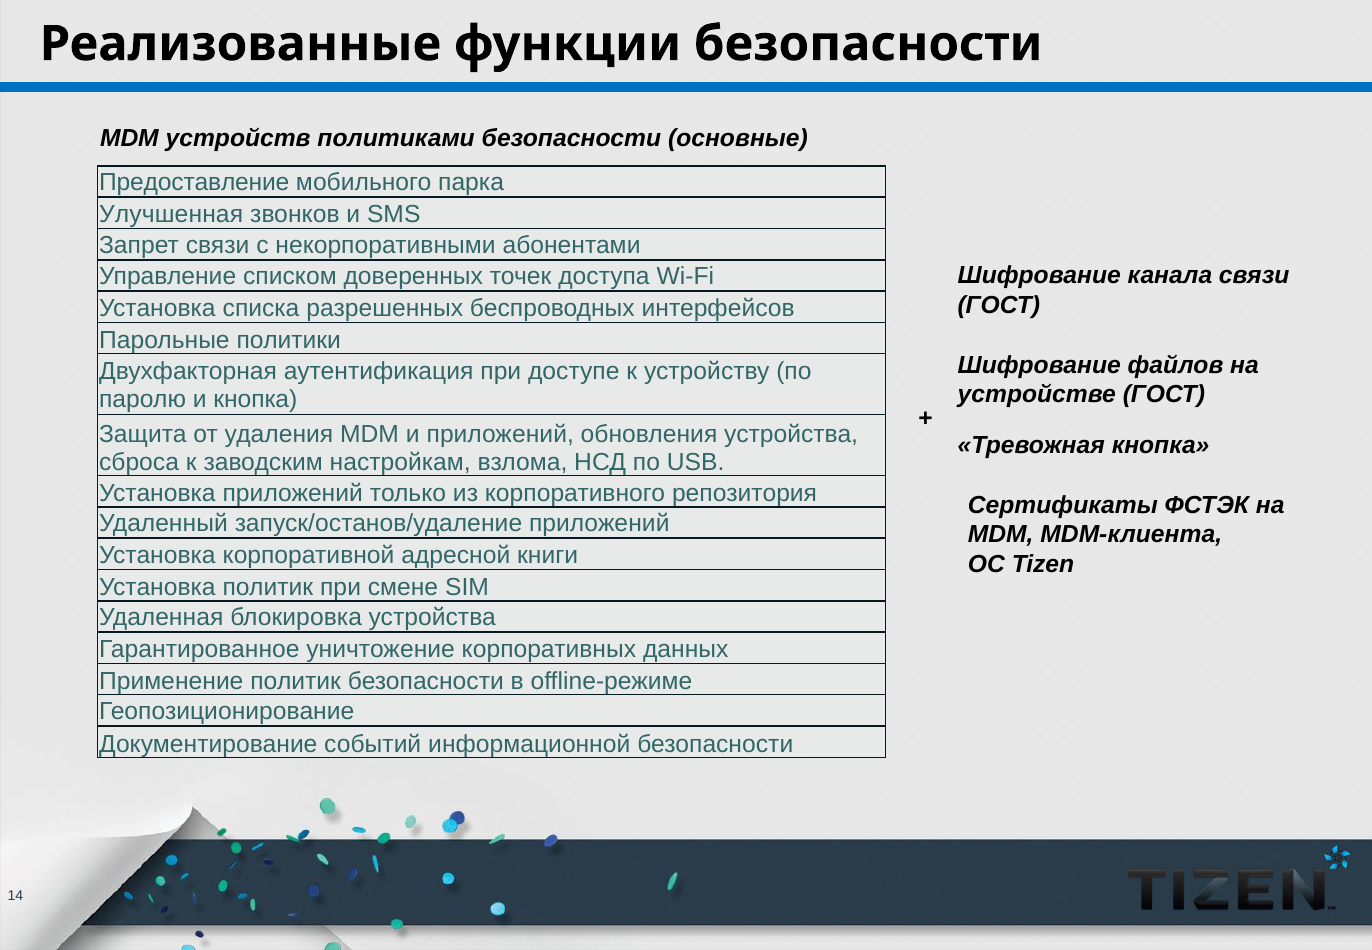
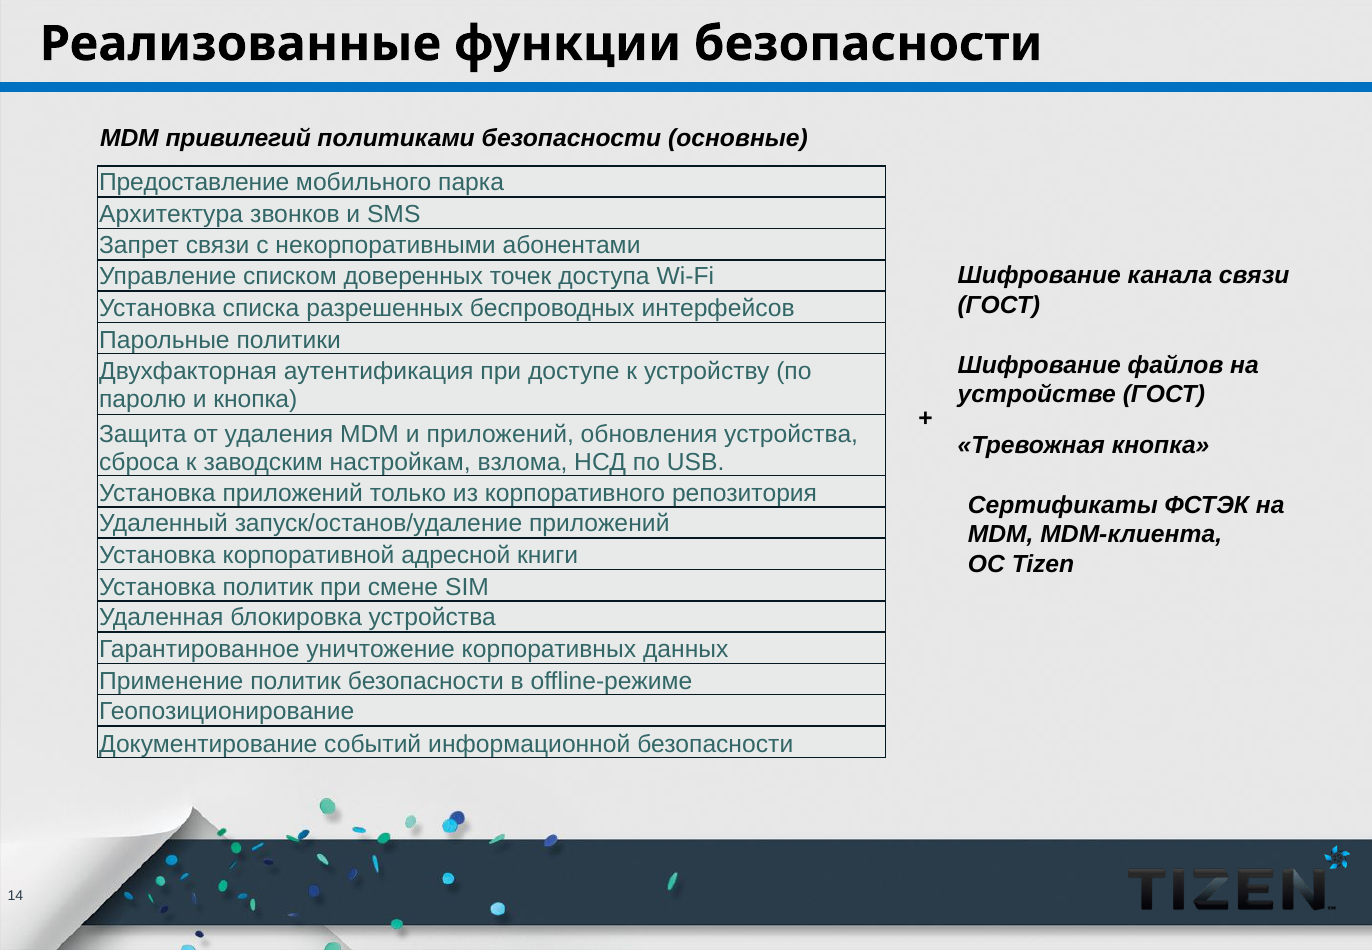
устройств: устройств -> привилегий (238, 139)
Улучшенная: Улучшенная -> Архитектура (171, 214)
